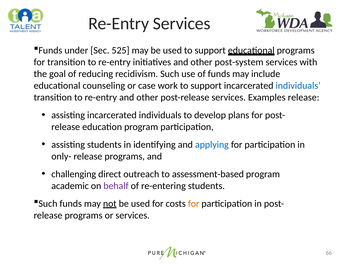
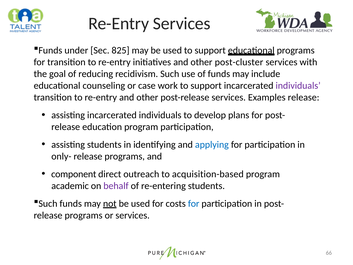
525: 525 -> 825 (121, 50)
post-system: post-system -> post-cluster (239, 62)
individuals colour: blue -> purple (298, 86)
challenging: challenging -> component (74, 174)
assessment-based: assessment-based -> acquisition-based (208, 174)
for colour: orange -> blue (194, 203)
